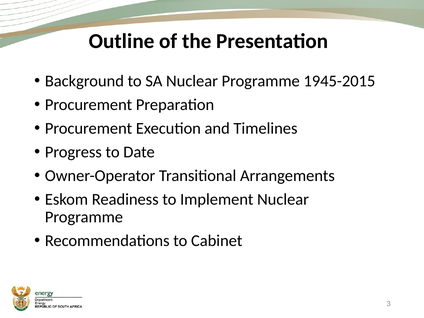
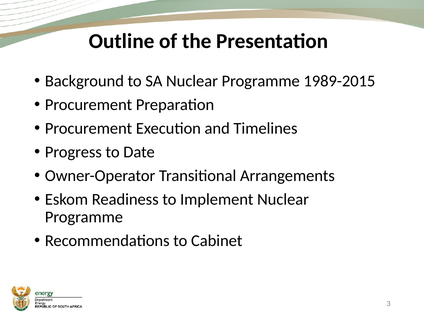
1945-2015: 1945-2015 -> 1989-2015 (339, 81)
